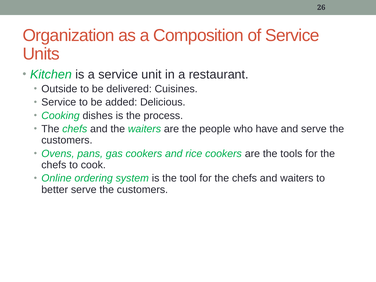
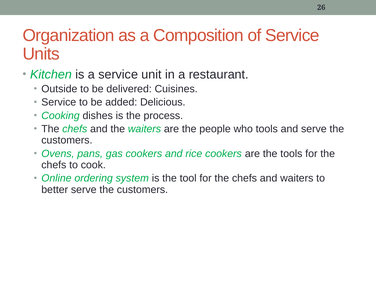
who have: have -> tools (267, 129)
